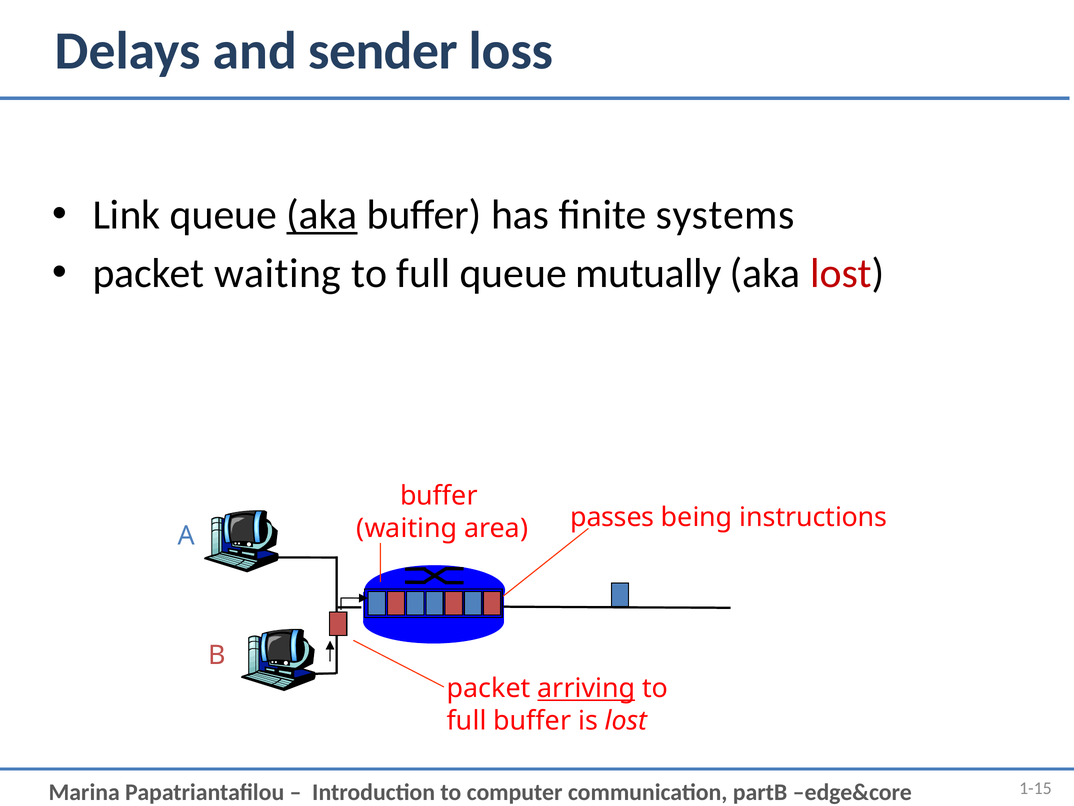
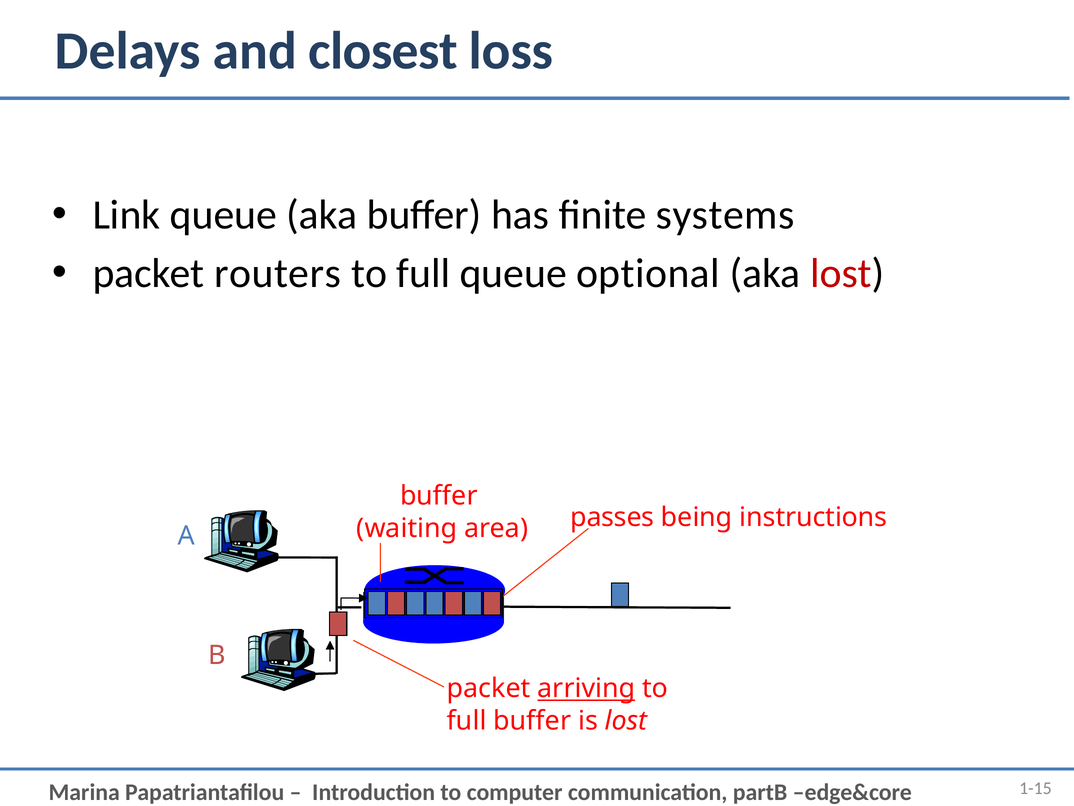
sender: sender -> closest (383, 51)
aka underline: present -> none (322, 215)
packet waiting: waiting -> routers (278, 273)
mutually: mutually -> optional (648, 273)
